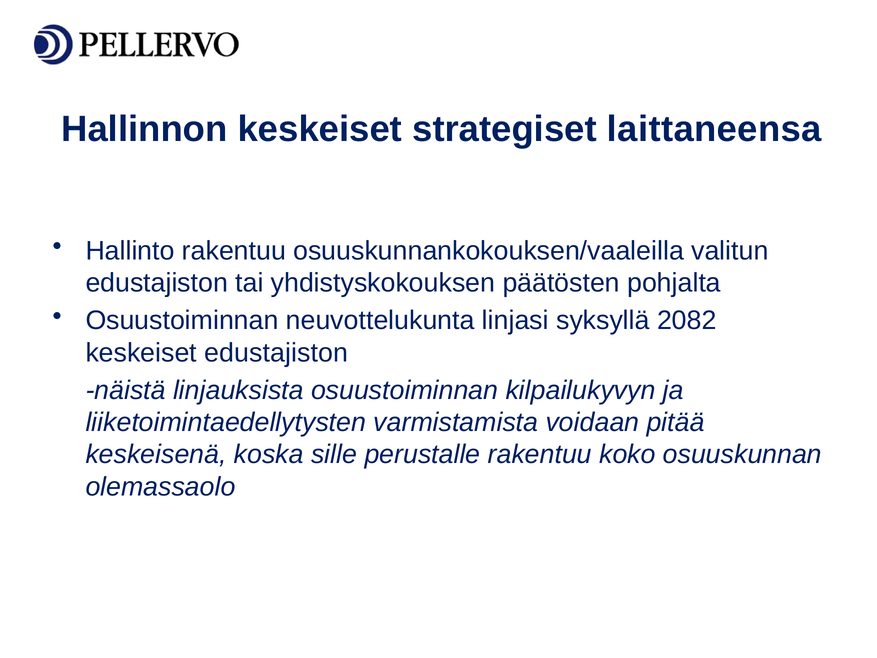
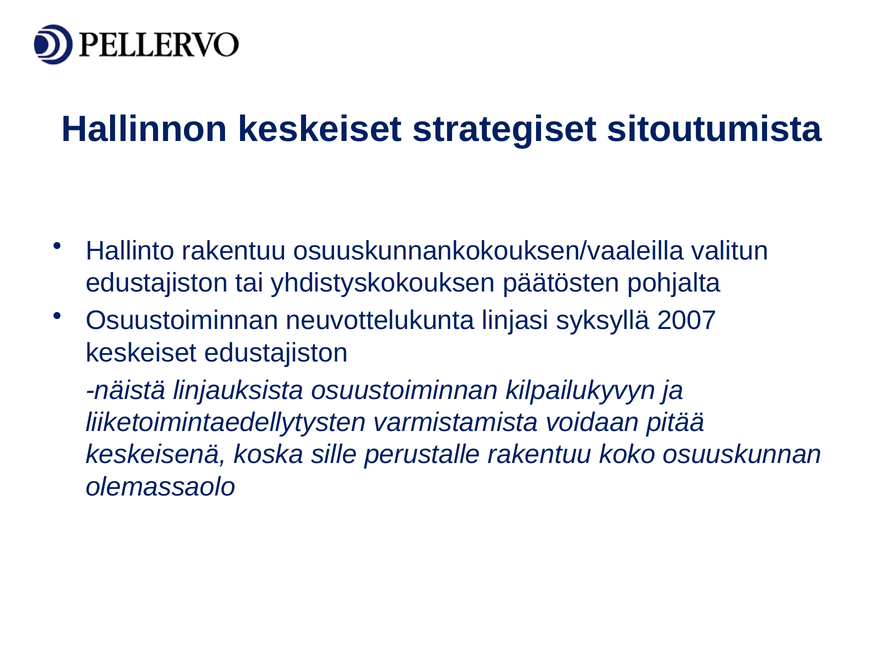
laittaneensa: laittaneensa -> sitoutumista (715, 129)
2082: 2082 -> 2007 (687, 320)
